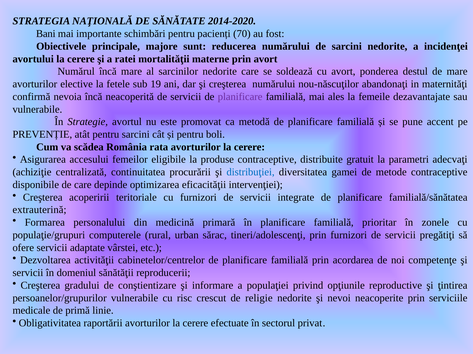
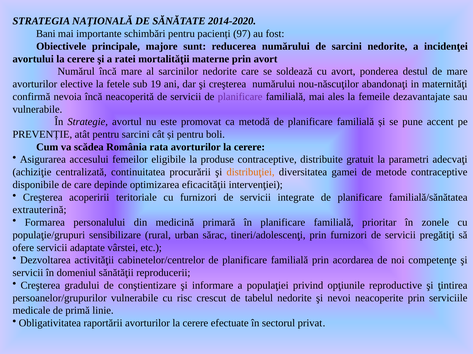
70: 70 -> 97 (242, 34)
distribuţiei colour: blue -> orange (251, 172)
computerele: computerele -> sensibilizare (115, 236)
religie: religie -> tabelul (259, 299)
